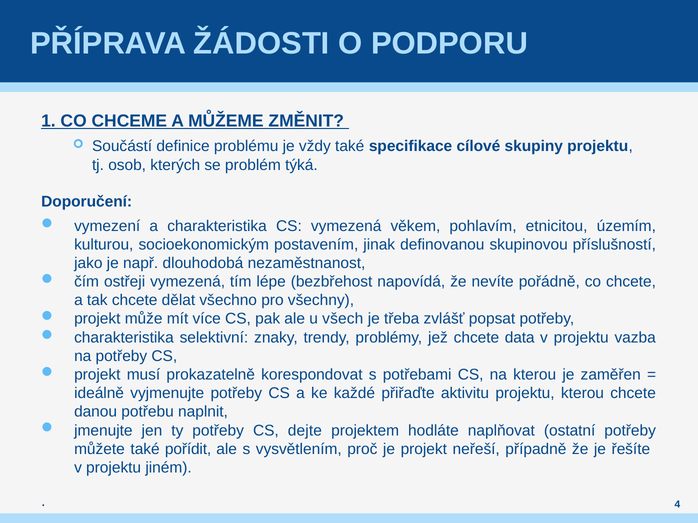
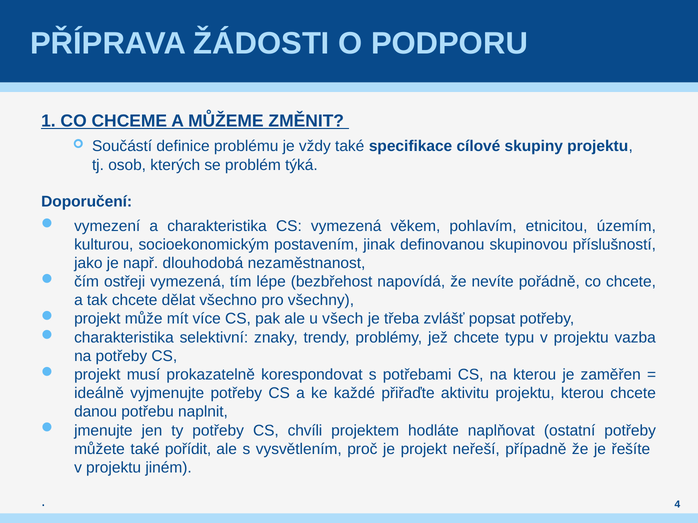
data: data -> typu (520, 338)
dejte: dejte -> chvíli (305, 431)
